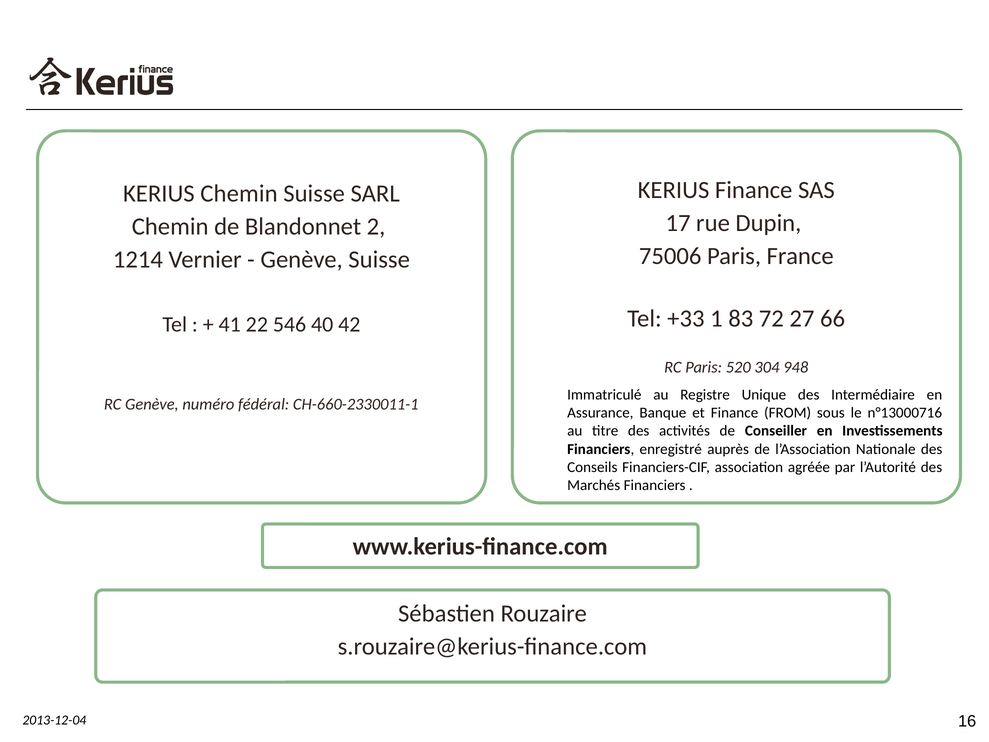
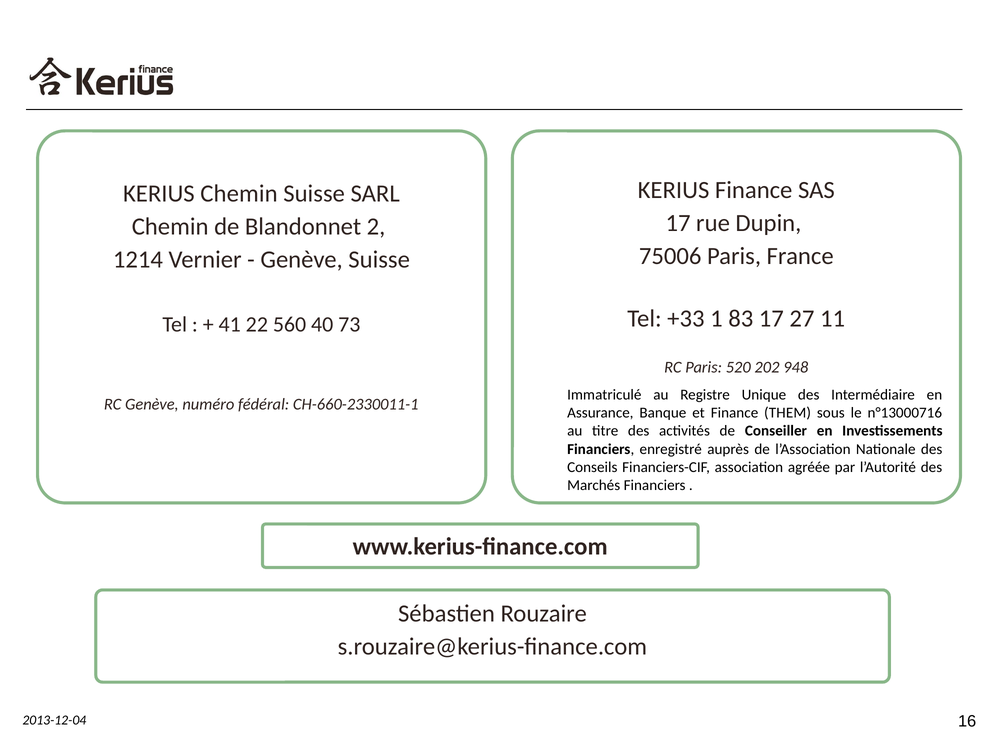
83 72: 72 -> 17 (771, 319)
66: 66 -> 11 (833, 319)
546: 546 -> 560 (290, 324)
42: 42 -> 73 (349, 324)
304: 304 -> 202 (767, 367)
FROM: FROM -> THEM (788, 413)
